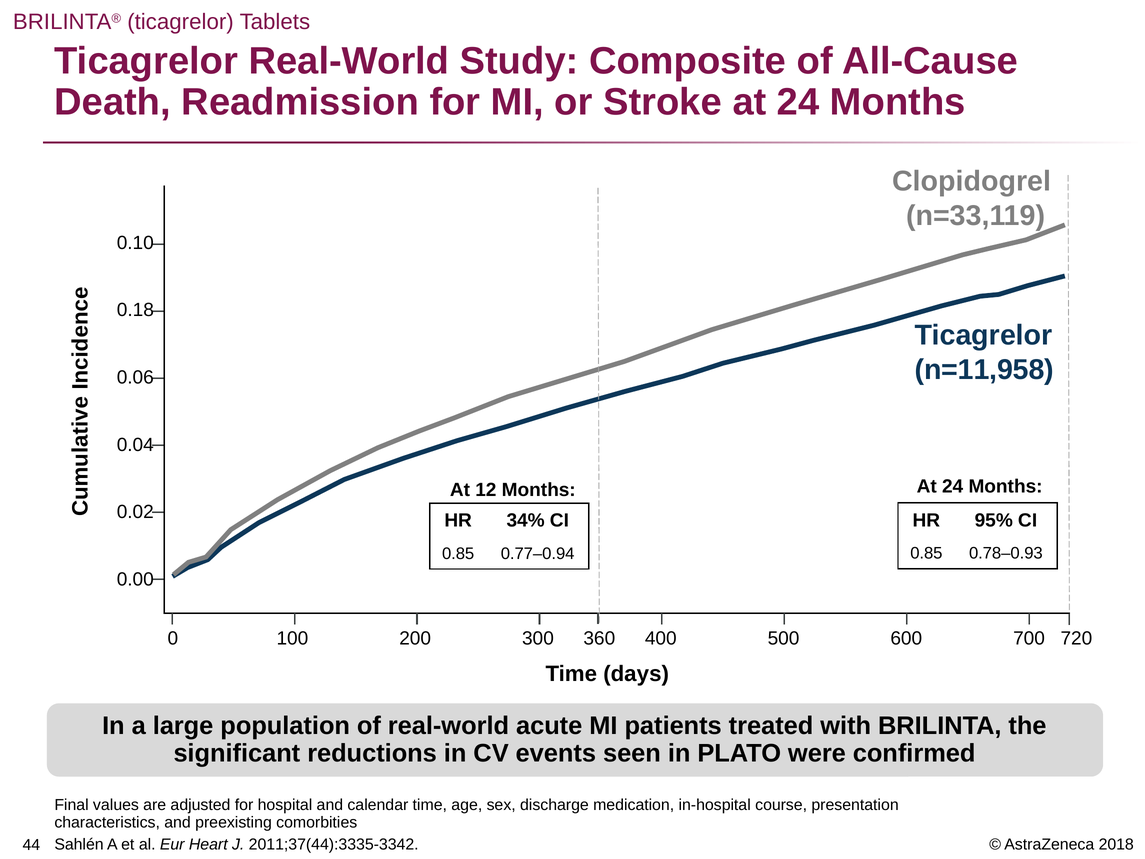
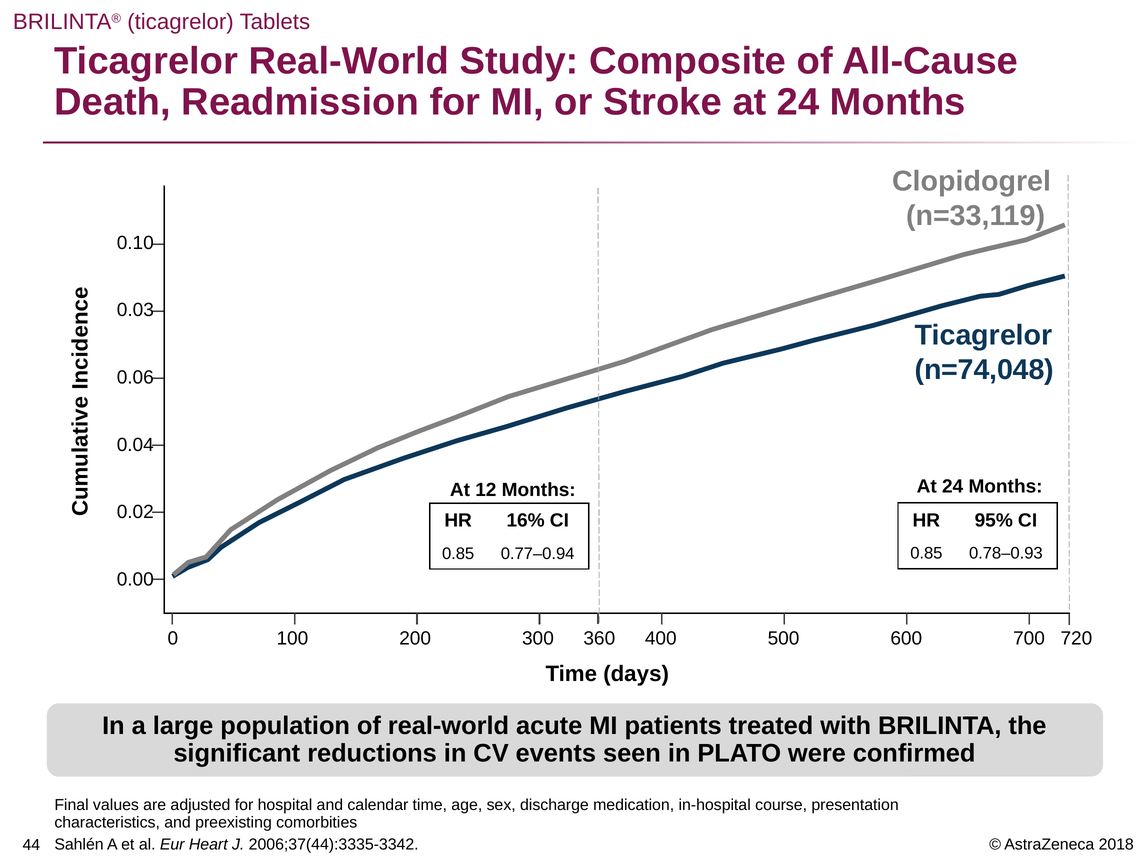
0.18: 0.18 -> 0.03 (135, 310)
n=11,958: n=11,958 -> n=74,048 (984, 369)
34%: 34% -> 16% (526, 521)
2011;37(44):3335-3342: 2011;37(44):3335-3342 -> 2006;37(44):3335-3342 (334, 844)
